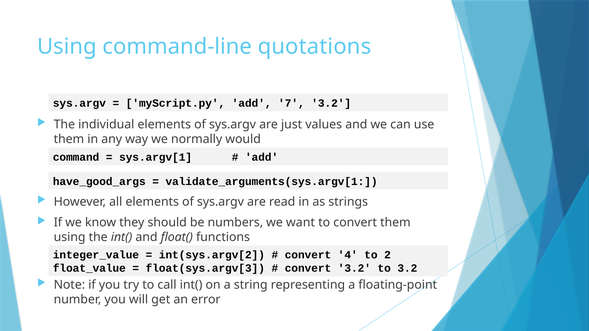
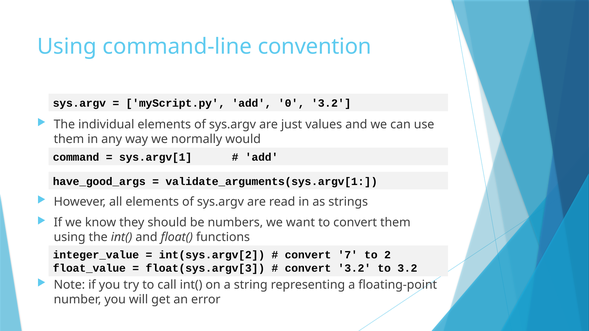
quotations: quotations -> convention (315, 46)
7: 7 -> 0 (291, 103)
4: 4 -> 7 (348, 255)
